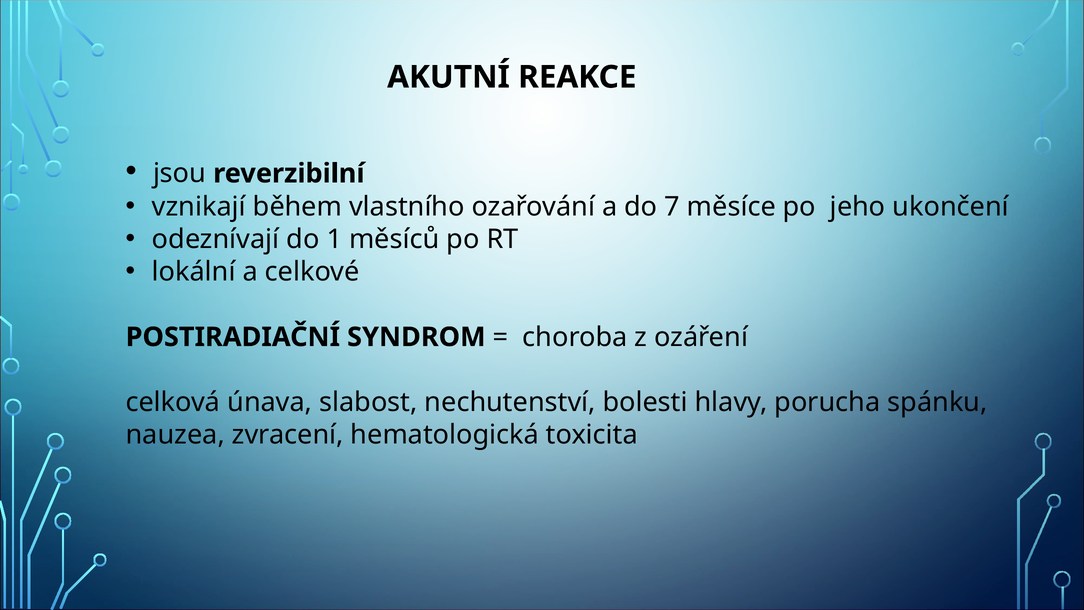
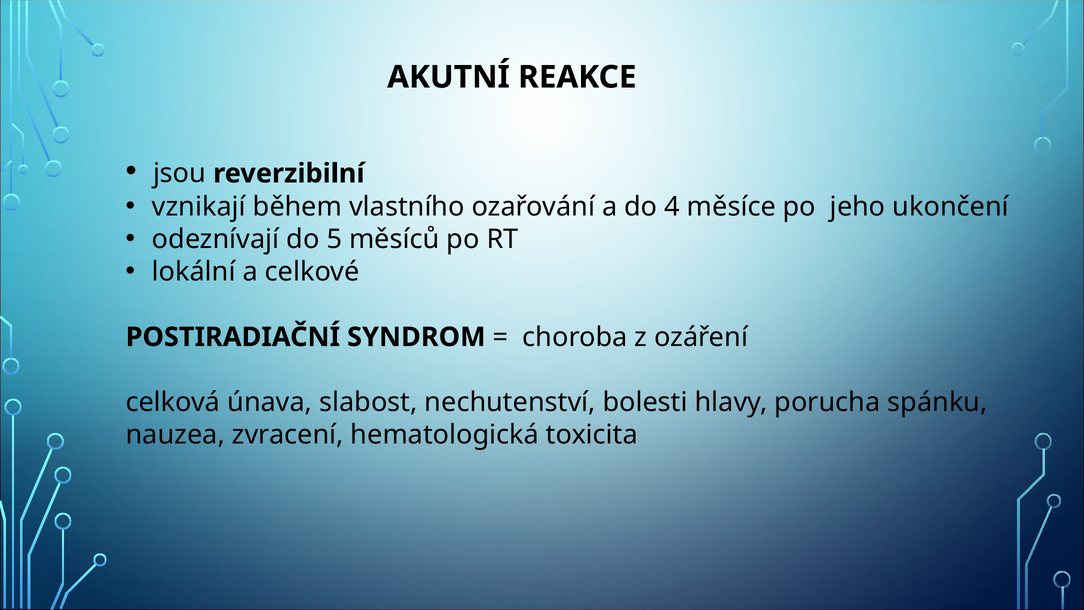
7: 7 -> 4 (672, 207)
1: 1 -> 5 (334, 239)
